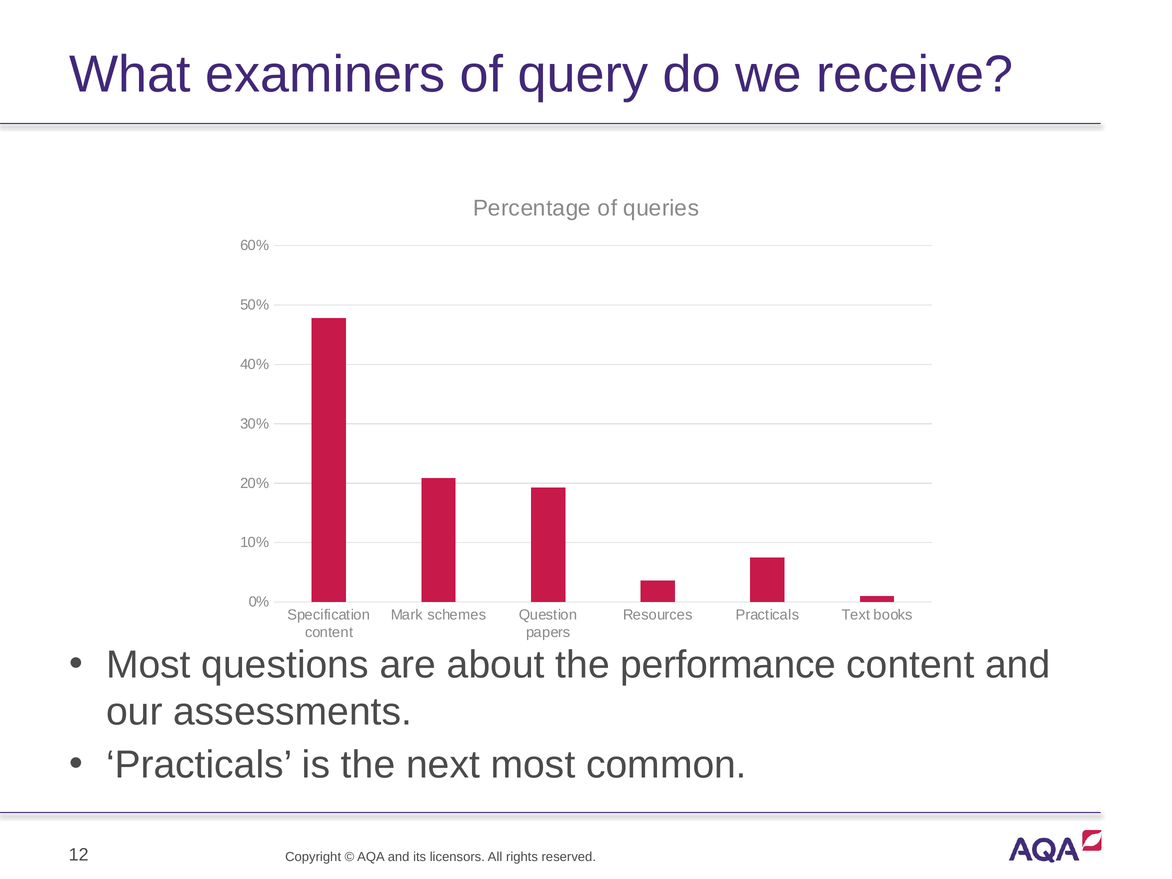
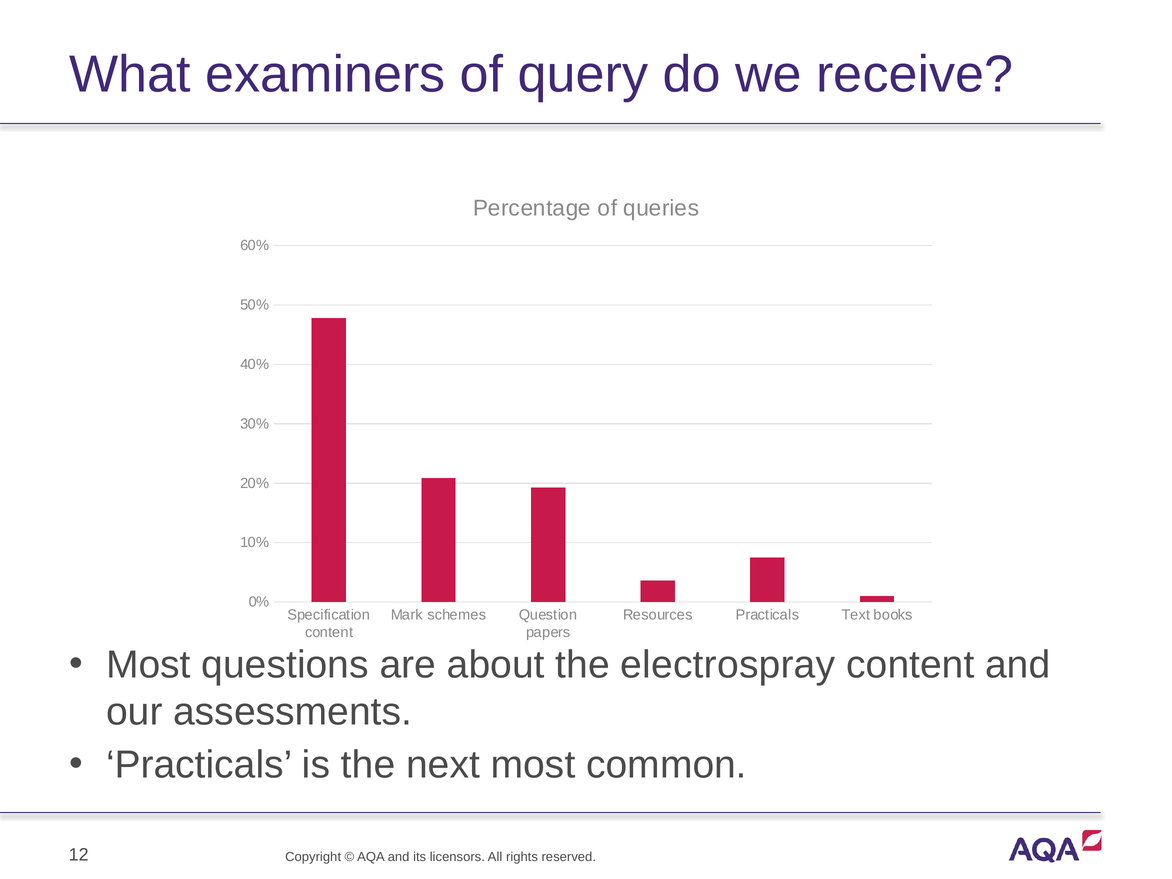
performance: performance -> electrospray (728, 665)
